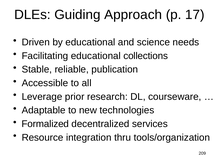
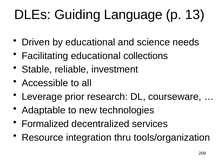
Approach: Approach -> Language (133, 15)
17: 17 -> 13 (195, 15)
publication: publication -> investment (115, 70)
